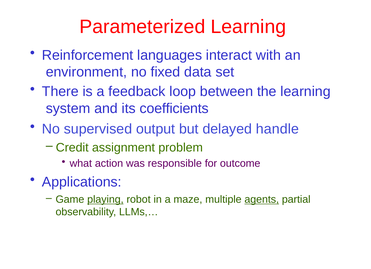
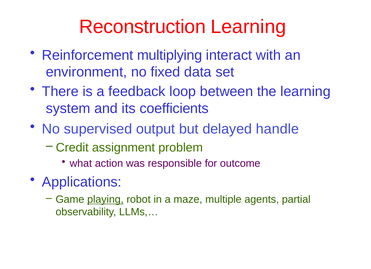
Parameterized: Parameterized -> Reconstruction (142, 27)
languages: languages -> multiplying (170, 55)
agents underline: present -> none (262, 200)
